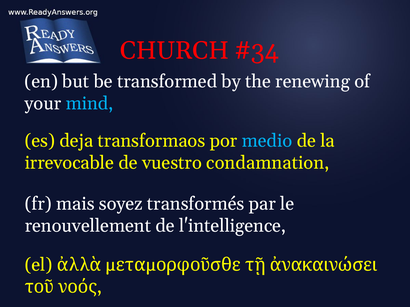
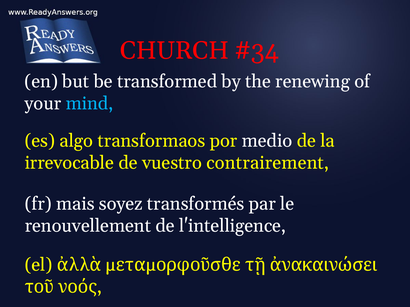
deja: deja -> algo (76, 141)
medio colour: light blue -> white (267, 141)
condamnation: condamnation -> contrairement (268, 163)
